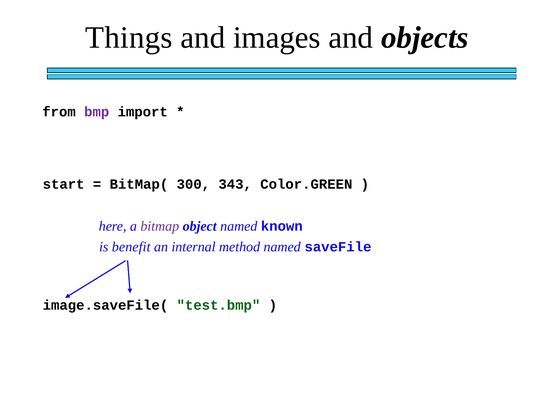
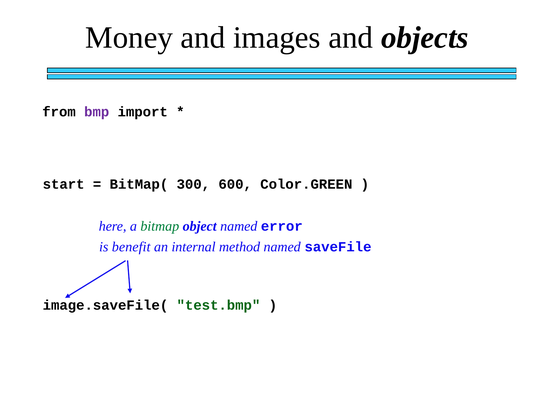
Things: Things -> Money (129, 37)
343: 343 -> 600 (235, 184)
bitmap colour: purple -> green (160, 226)
known: known -> error (282, 226)
